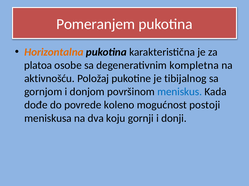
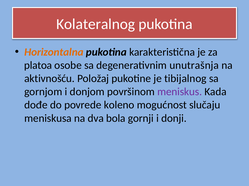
Pomeranjem: Pomeranjem -> Kolateralnog (96, 24)
kompletna: kompletna -> unutrašnja (194, 66)
meniskus colour: blue -> purple (180, 92)
postoji: postoji -> slučaju (205, 105)
koju: koju -> bola (116, 119)
